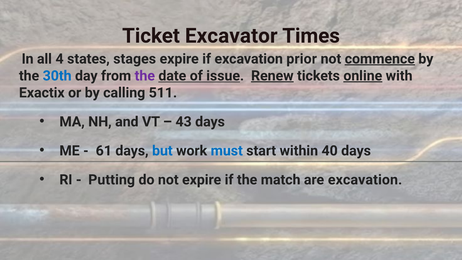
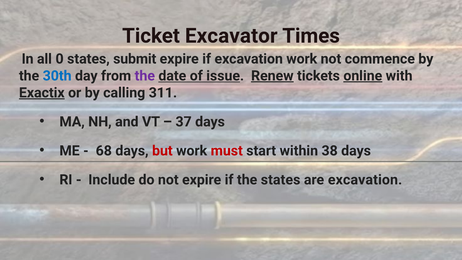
4: 4 -> 0 (60, 59)
stages: stages -> submit (135, 59)
excavation prior: prior -> work (302, 59)
commence underline: present -> none (380, 59)
Exactix underline: none -> present (42, 93)
511: 511 -> 311 (163, 93)
43: 43 -> 37 (184, 122)
61: 61 -> 68 (104, 151)
but colour: blue -> red (162, 151)
must colour: blue -> red (227, 151)
40: 40 -> 38 (330, 151)
Putting: Putting -> Include (112, 180)
the match: match -> states (281, 180)
